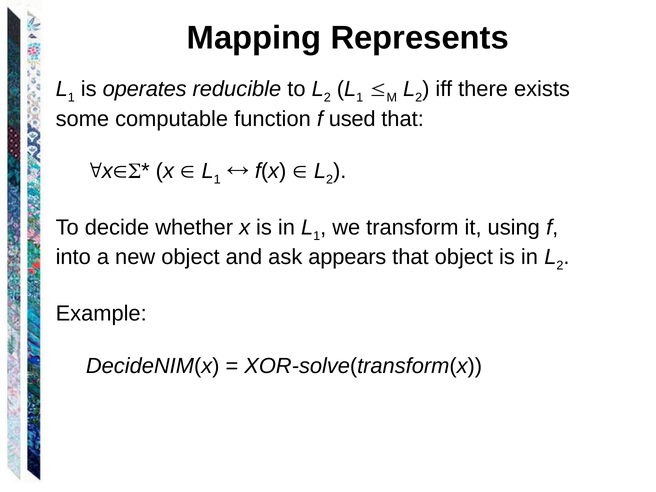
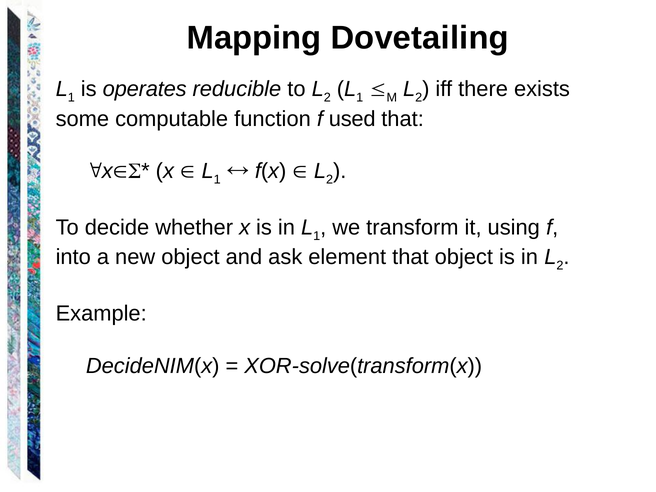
Represents: Represents -> Dovetailing (420, 38)
appears: appears -> element (347, 257)
